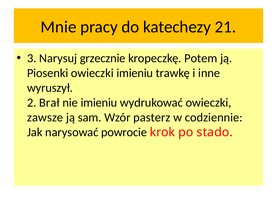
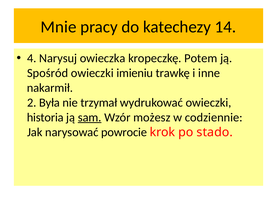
21: 21 -> 14 (225, 27)
3: 3 -> 4 (32, 58)
grzecznie: grzecznie -> owieczka (103, 58)
Piosenki: Piosenki -> Spośród (48, 73)
wyruszył: wyruszył -> nakarmił (50, 88)
Brał: Brał -> Była (49, 102)
nie imieniu: imieniu -> trzymał (99, 102)
zawsze: zawsze -> historia (45, 117)
sam underline: none -> present (90, 117)
pasterz: pasterz -> możesz (152, 117)
